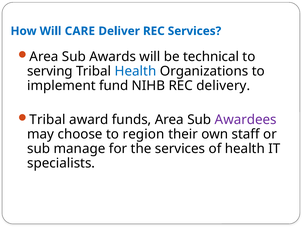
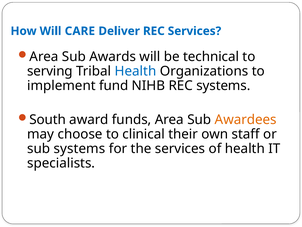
REC delivery: delivery -> systems (223, 85)
Tribal: Tribal -> South (48, 119)
Awardees colour: purple -> orange (246, 119)
region: region -> clinical (144, 134)
sub manage: manage -> systems (79, 148)
